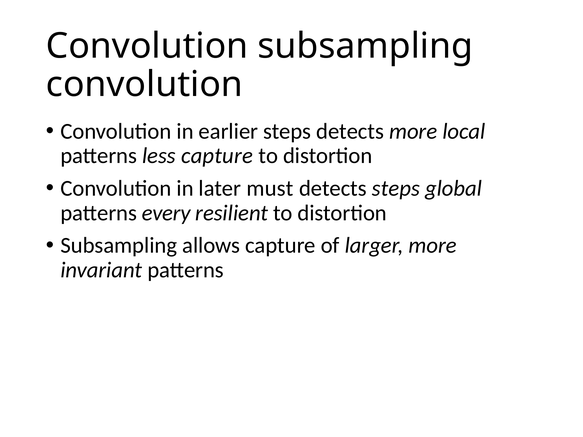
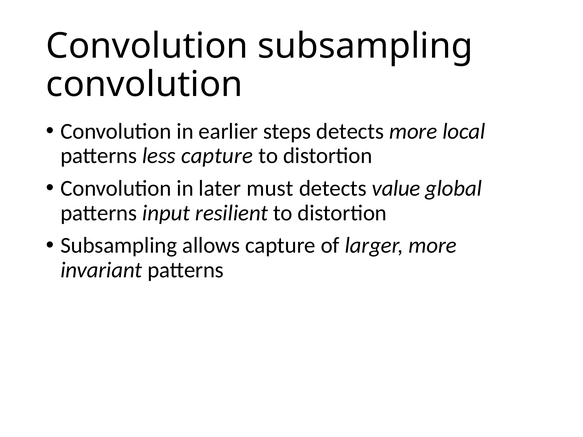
detects steps: steps -> value (396, 189)
every: every -> input (166, 213)
